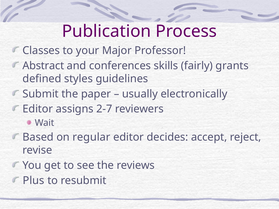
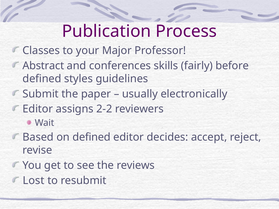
grants: grants -> before (232, 66)
2-7: 2-7 -> 2-2 (104, 109)
on regular: regular -> defined (92, 137)
Plus: Plus -> Lost (34, 181)
